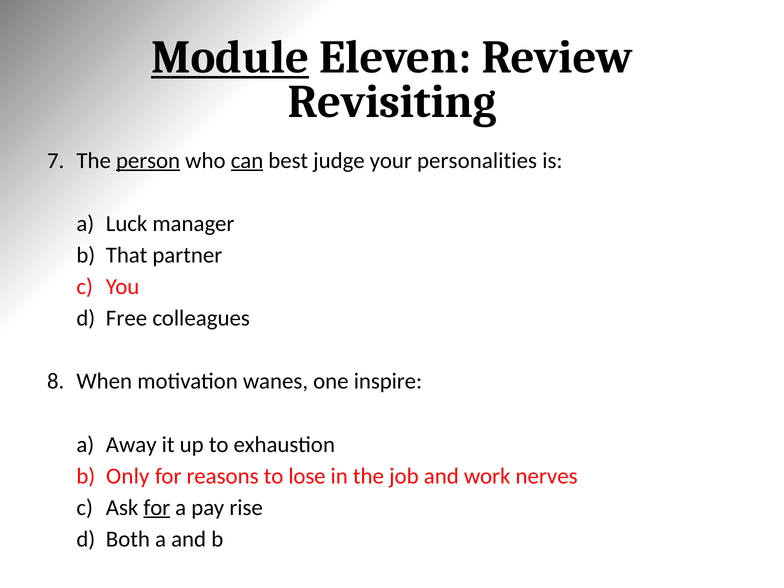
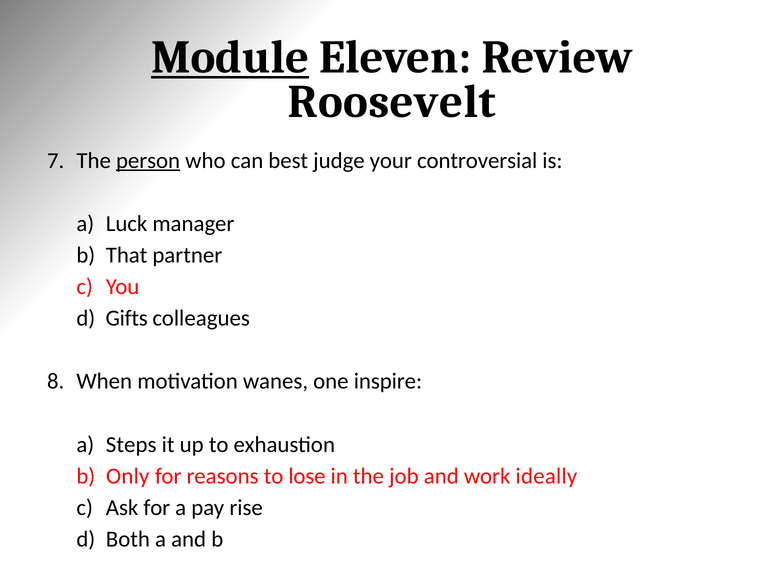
Revisiting: Revisiting -> Roosevelt (392, 102)
can underline: present -> none (247, 161)
personalities: personalities -> controversial (477, 161)
Free: Free -> Gifts (127, 318)
Away: Away -> Steps (131, 444)
nerves: nerves -> ideally (546, 476)
for underline: present -> none (157, 508)
